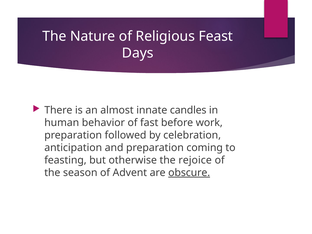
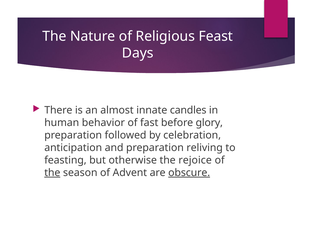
work: work -> glory (209, 123)
coming: coming -> reliving (205, 148)
the underline: none -> present (52, 173)
